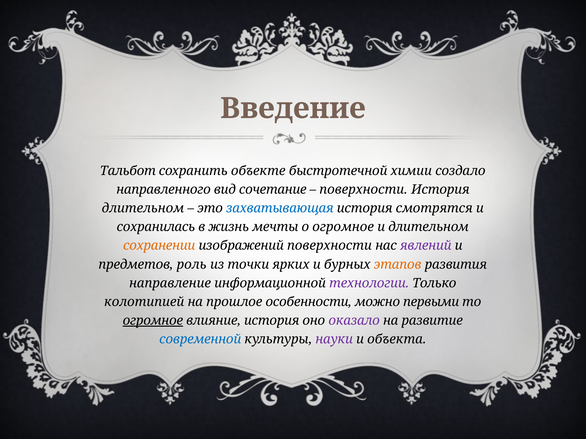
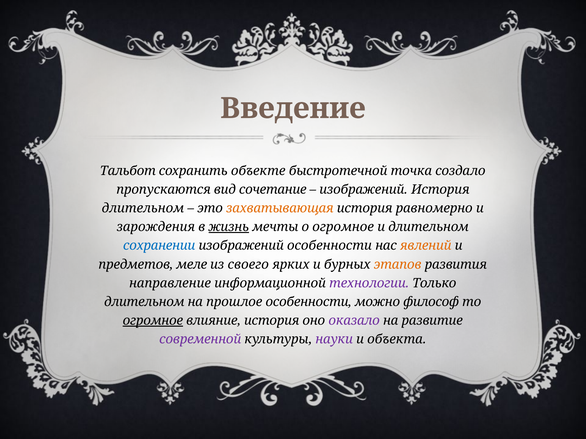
химии: химии -> точка (411, 171)
направленного: направленного -> пропускаются (164, 190)
поверхности: поверхности -> изображений (363, 190)
захватывающая colour: blue -> orange (280, 208)
смотрятся: смотрятся -> равномерно (434, 208)
сохранилась: сохранилась -> зарождения (156, 227)
жизнь underline: none -> present (229, 227)
сохранении colour: orange -> blue (159, 246)
изображений поверхности: поверхности -> особенности (329, 246)
явлений colour: purple -> orange (426, 246)
роль: роль -> меле (192, 265)
точки: точки -> своего (248, 265)
колотипией: колотипией -> длительном (144, 302)
первыми: первыми -> философ (431, 302)
современной colour: blue -> purple (200, 340)
